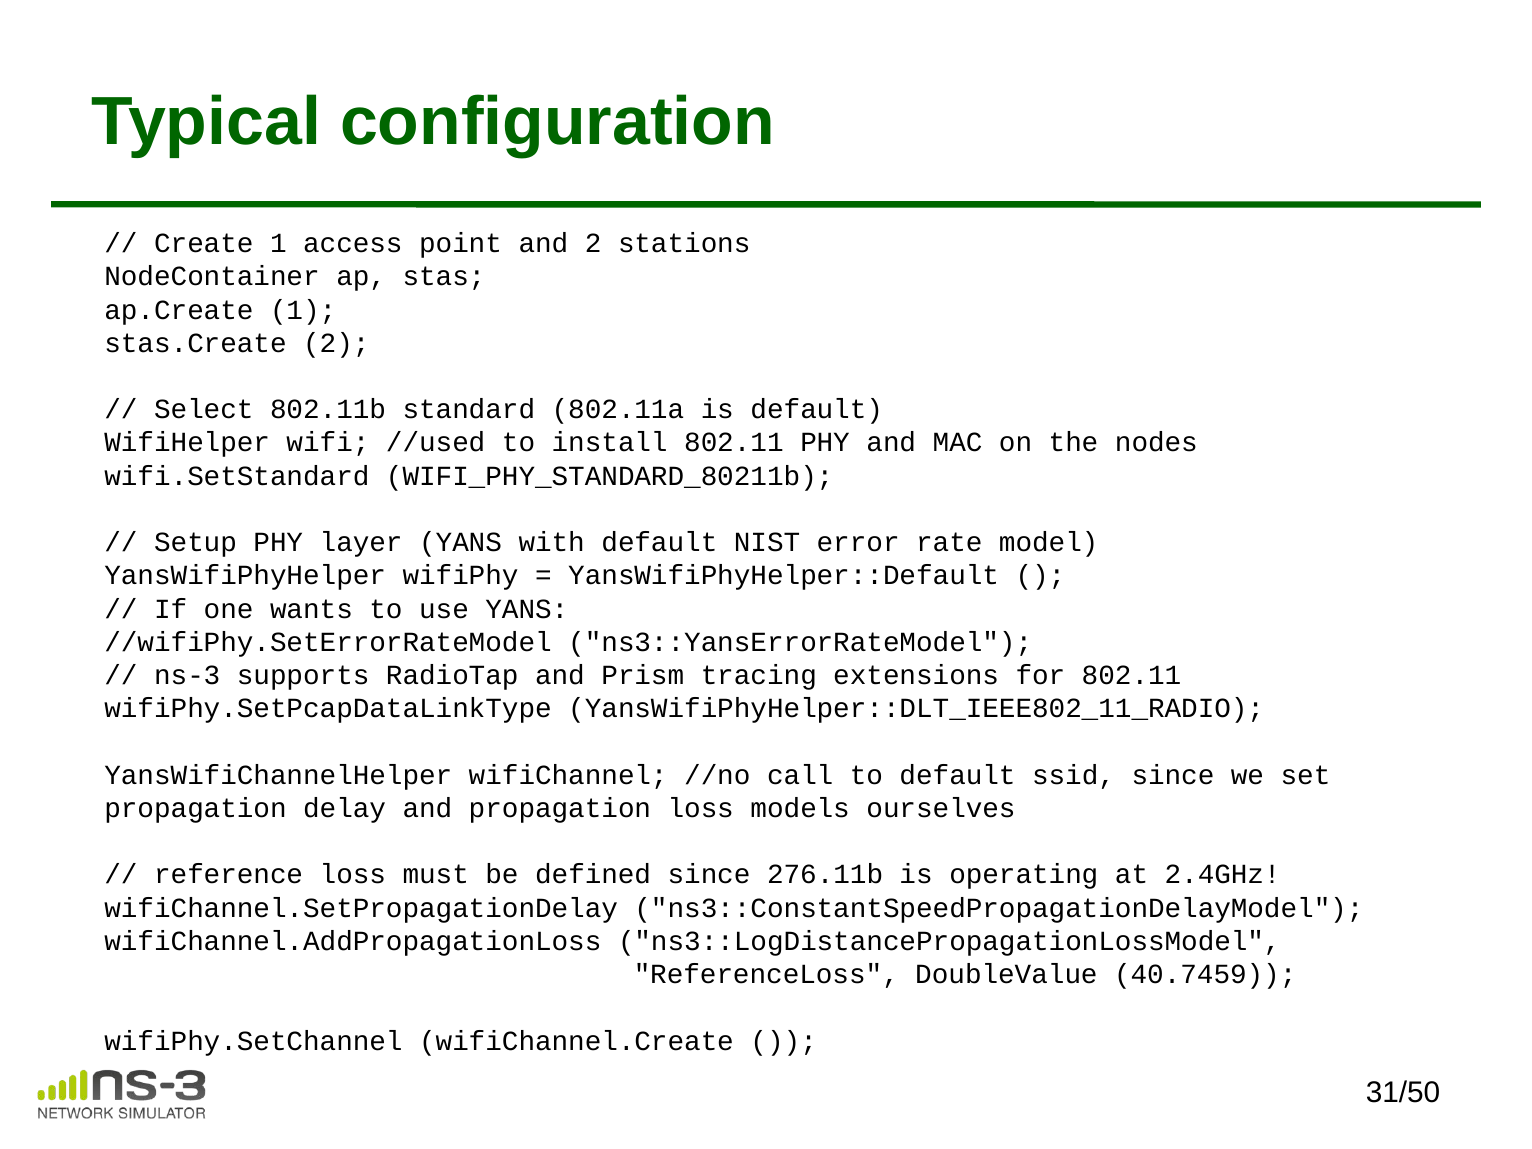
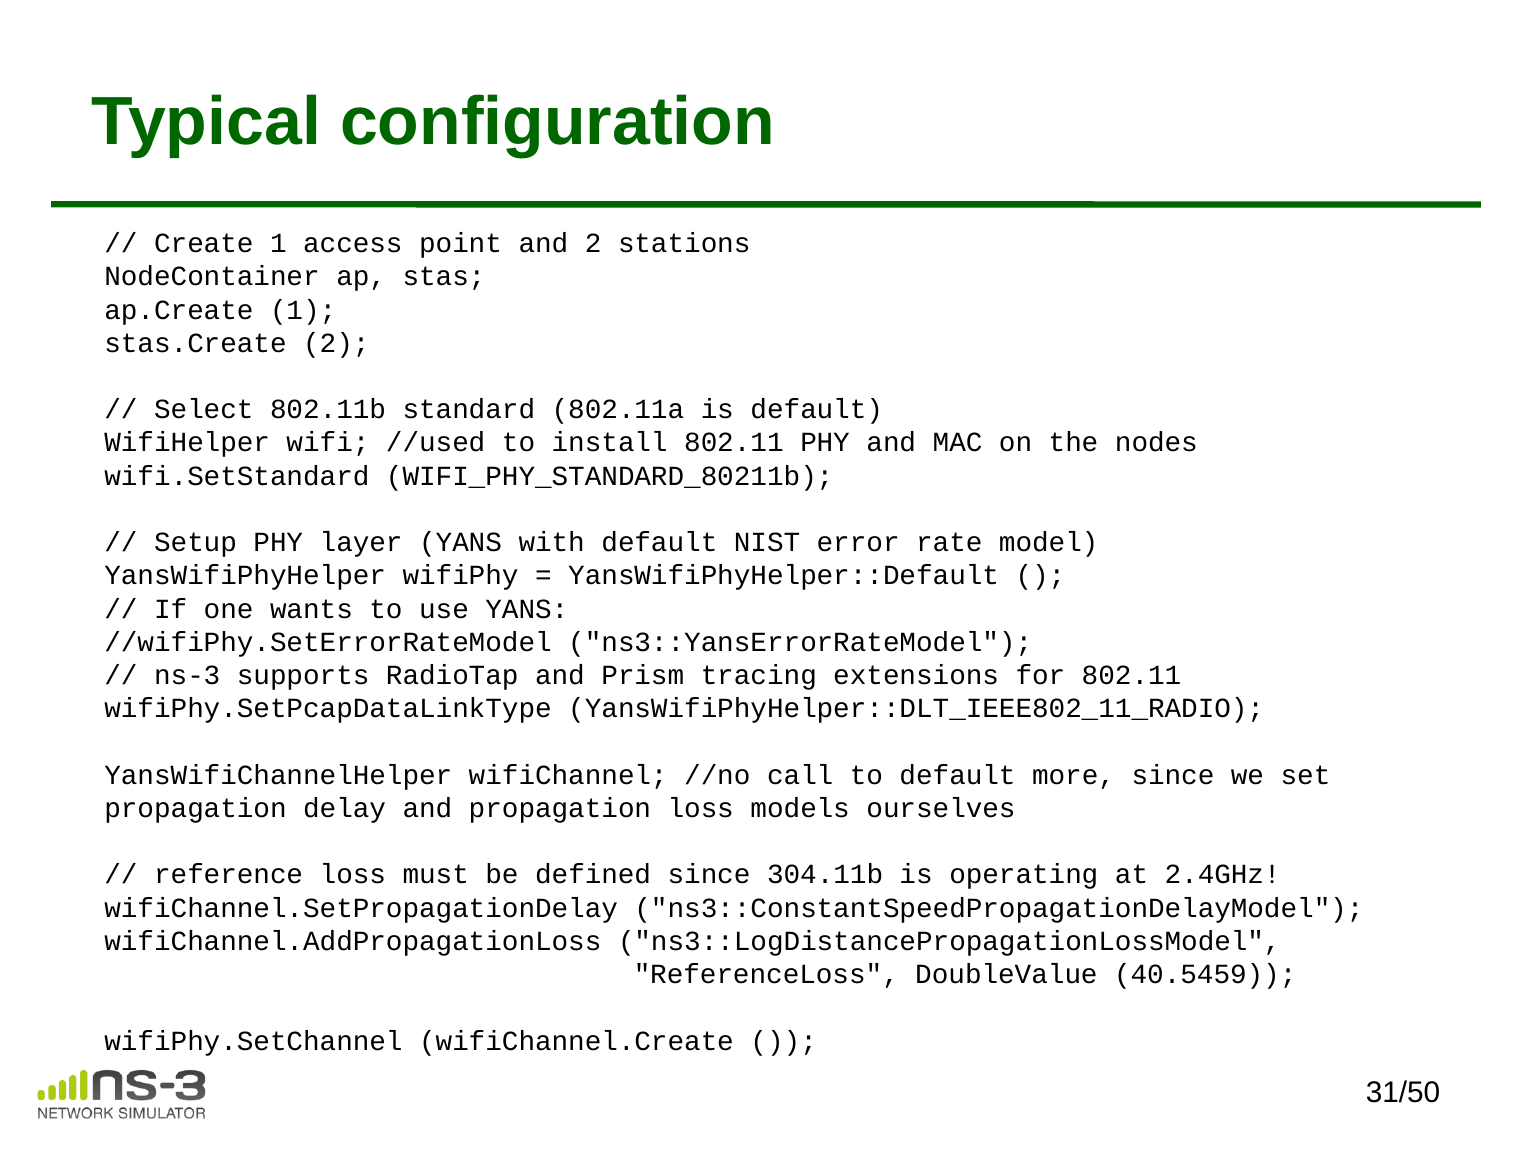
ssid: ssid -> more (1074, 775)
276.11b: 276.11b -> 304.11b (825, 875)
40.7459: 40.7459 -> 40.5459 (1205, 975)
